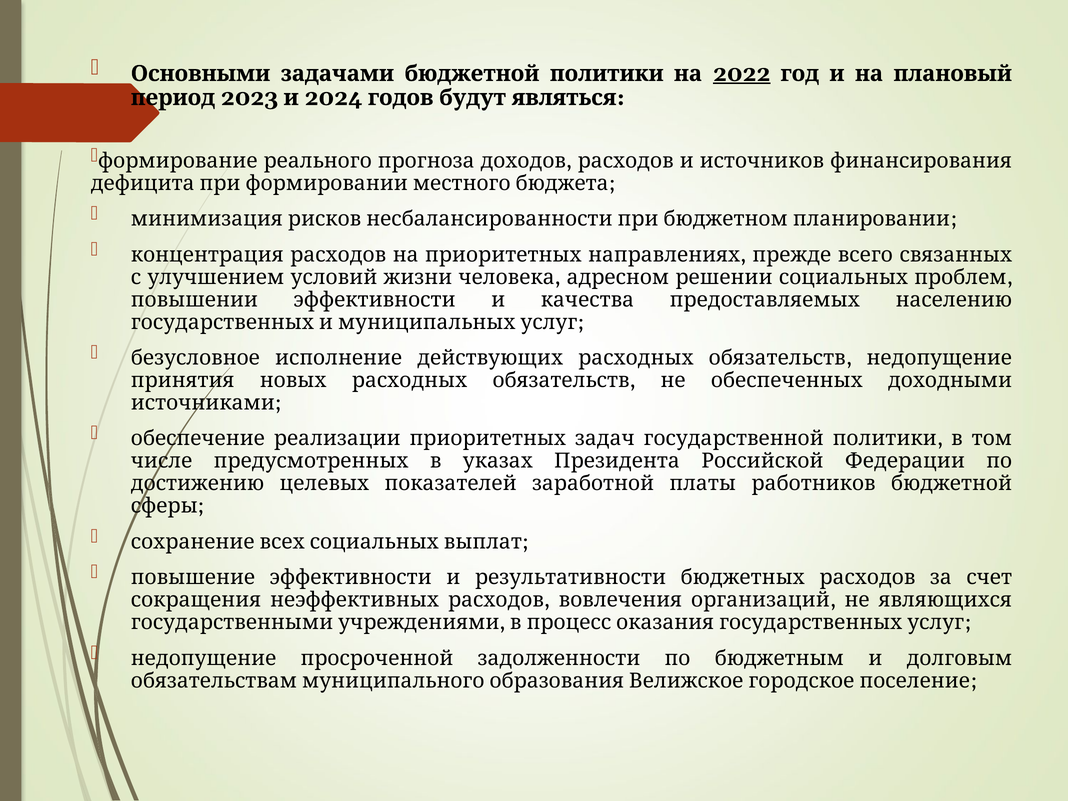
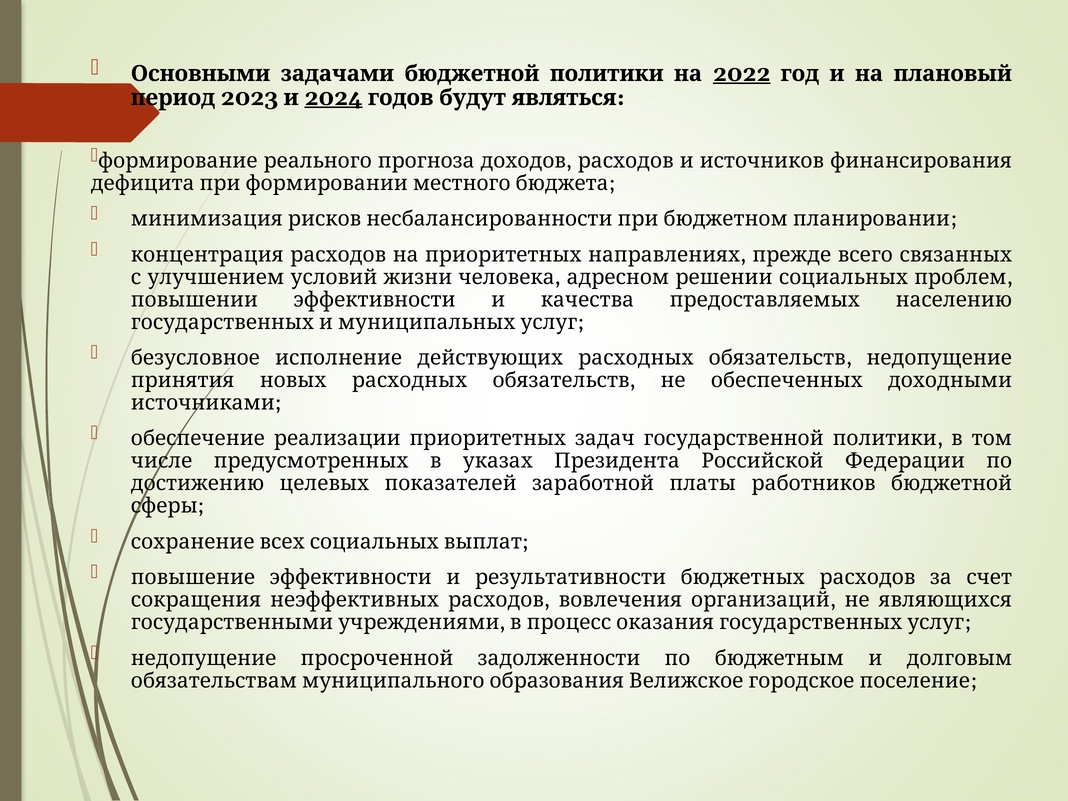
2024 underline: none -> present (334, 98)
